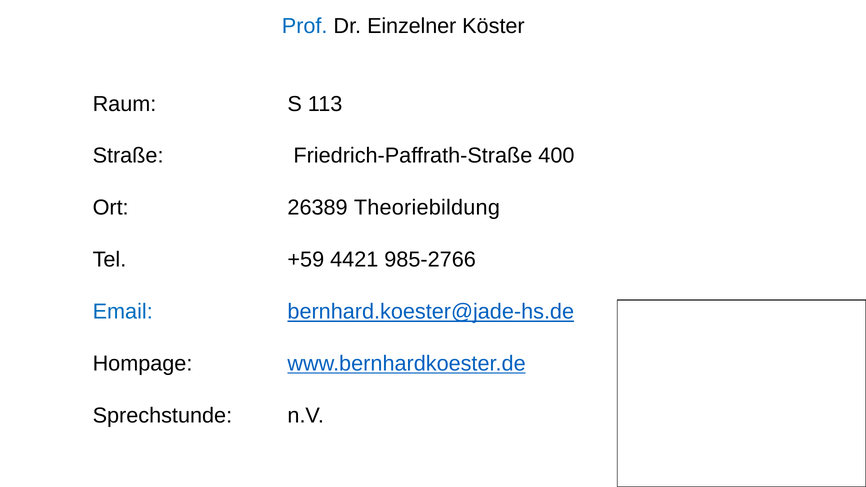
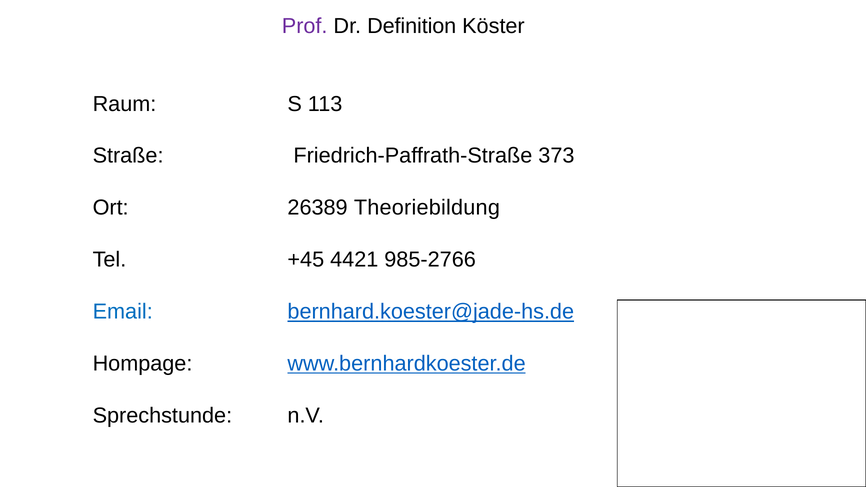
Prof colour: blue -> purple (305, 26)
Einzelner: Einzelner -> Definition (412, 26)
400: 400 -> 373 (556, 156)
+59: +59 -> +45 (306, 260)
